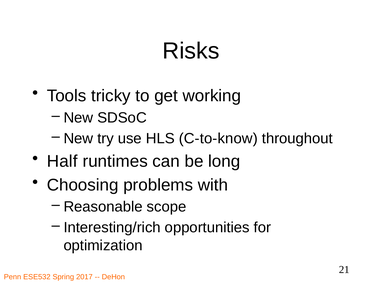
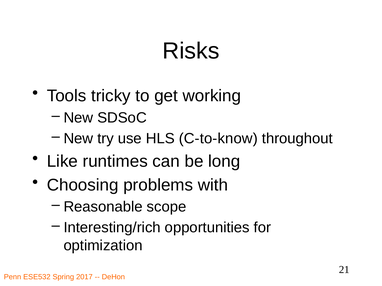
Half: Half -> Like (62, 161)
